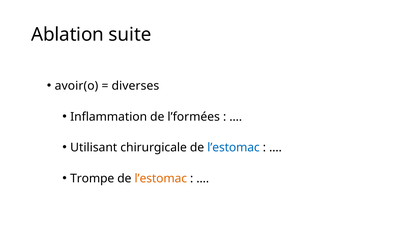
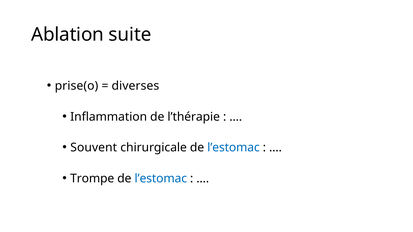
avoir(o: avoir(o -> prise(o (76, 86)
l’formées: l’formées -> l’thérapie (194, 117)
Utilisant: Utilisant -> Souvent (94, 148)
l’estomac colour: orange -> blue (161, 179)
